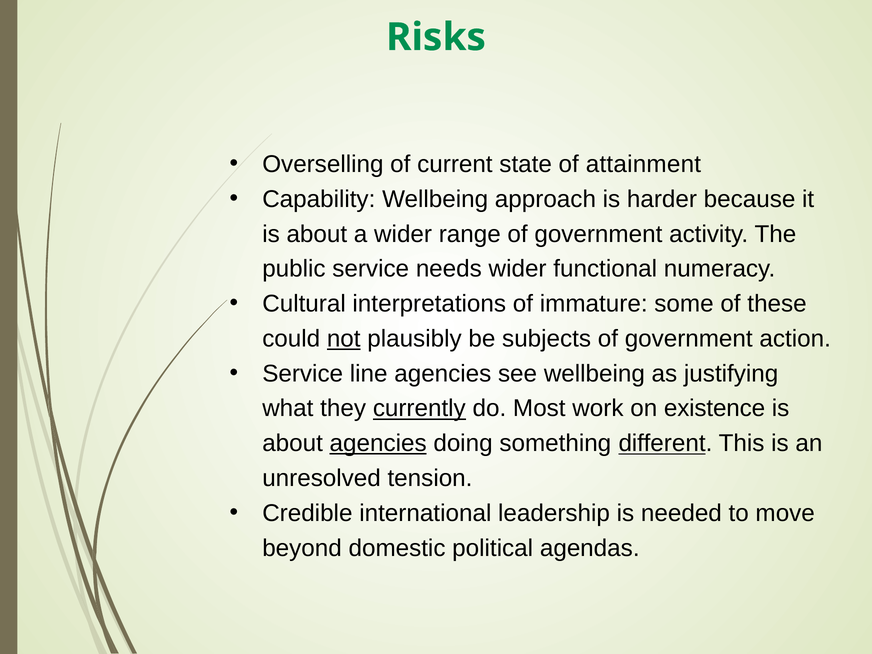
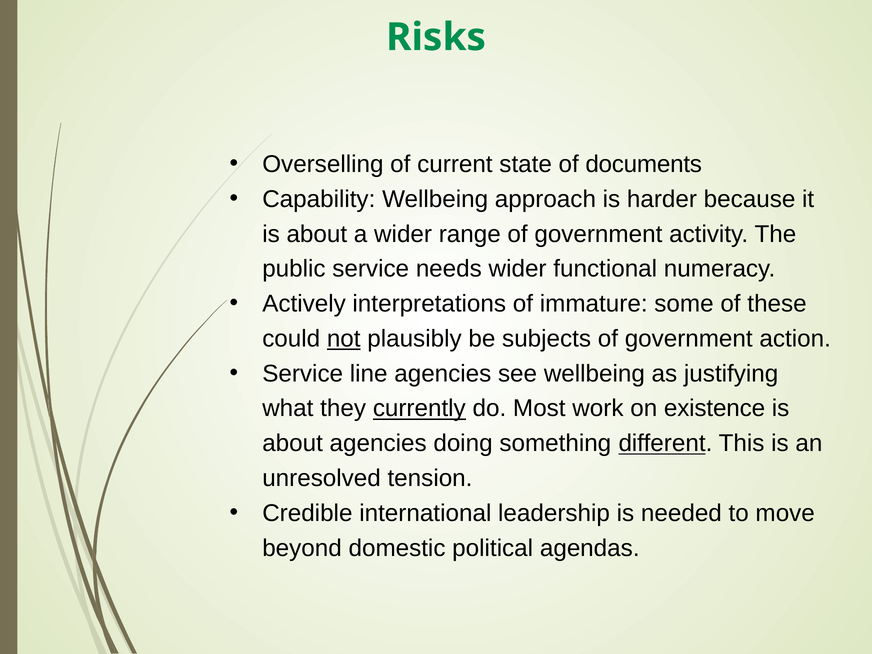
attainment: attainment -> documents (644, 164)
Cultural: Cultural -> Actively (304, 304)
agencies underline: present -> none (378, 443)
